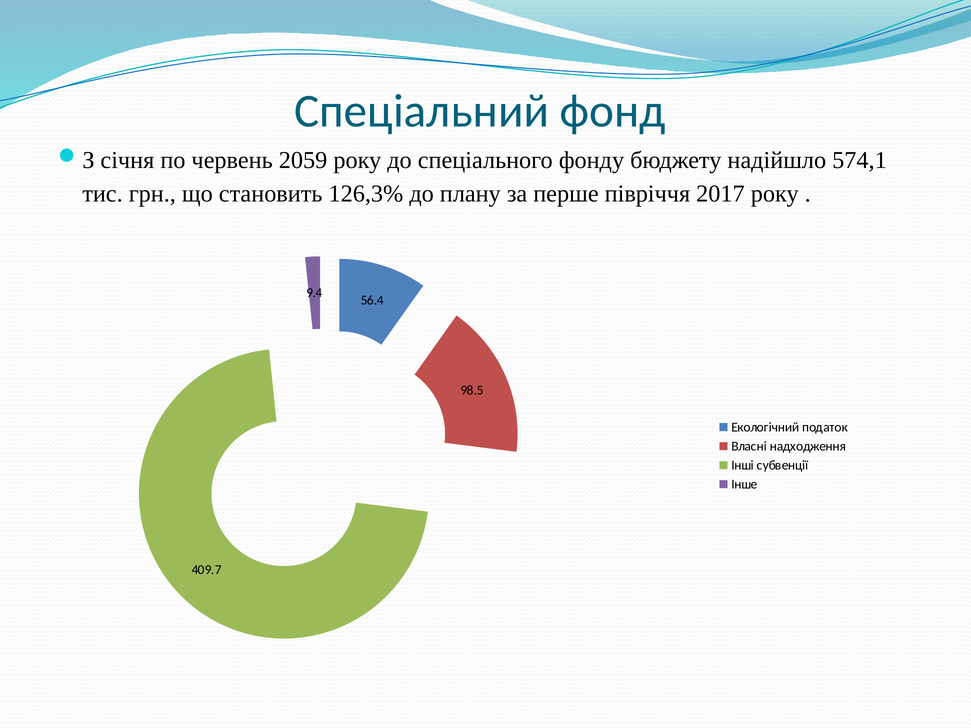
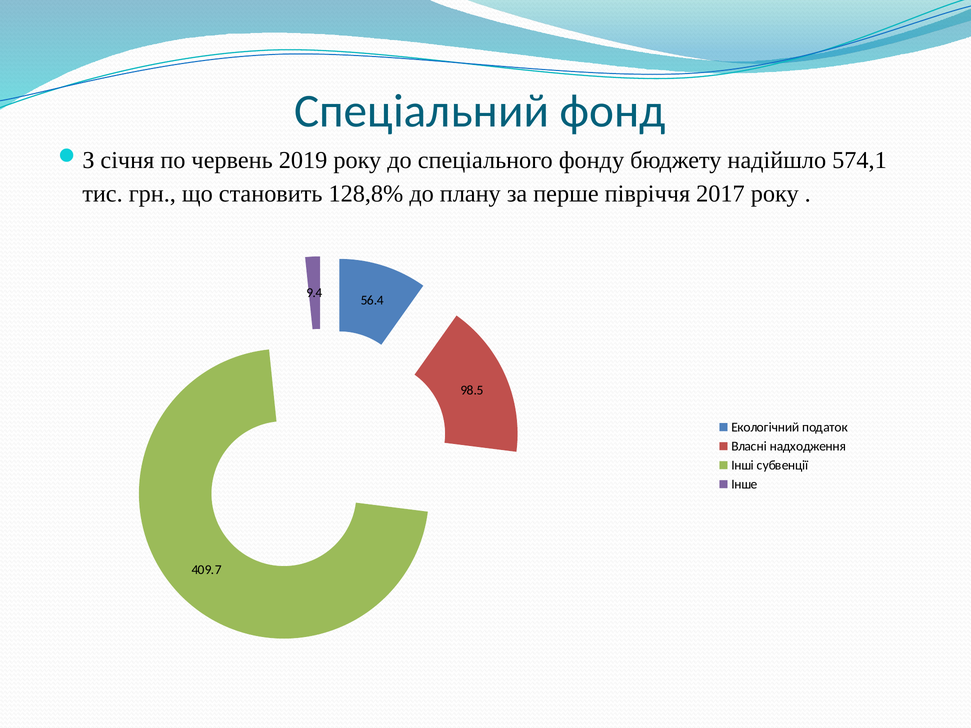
2059: 2059 -> 2019 (303, 160)
126,3%: 126,3% -> 128,8% (366, 194)
